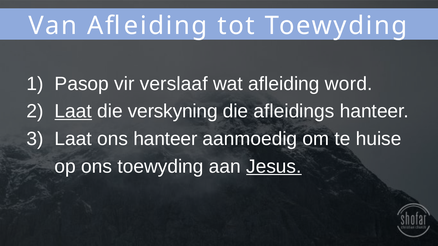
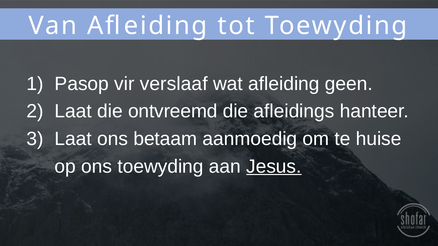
word: word -> geen (349, 84)
Laat underline: present -> none (73, 111)
verskyning: verskyning -> ontvreemd (173, 111)
ons hanteer: hanteer -> betaam (165, 139)
